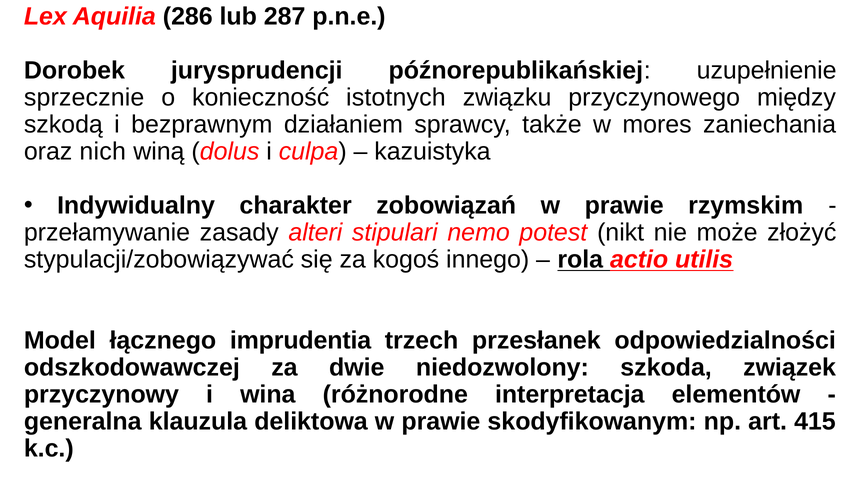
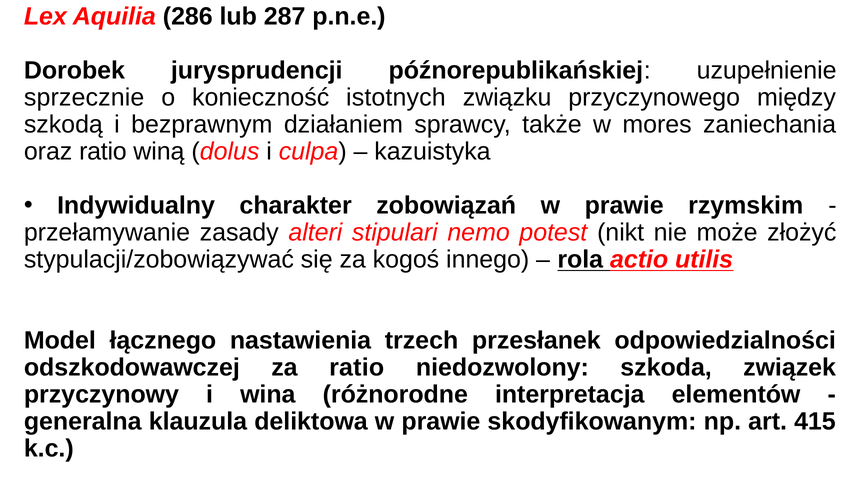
oraz nich: nich -> ratio (103, 151)
imprudentia: imprudentia -> nastawienia (301, 340)
za dwie: dwie -> ratio (357, 367)
